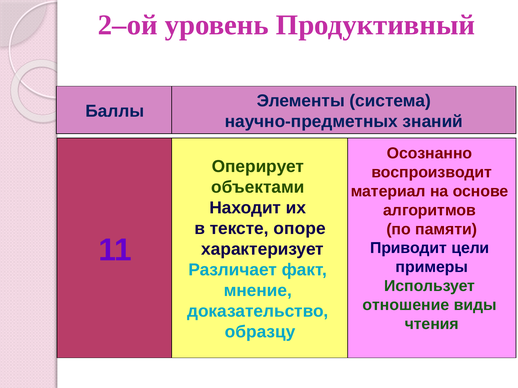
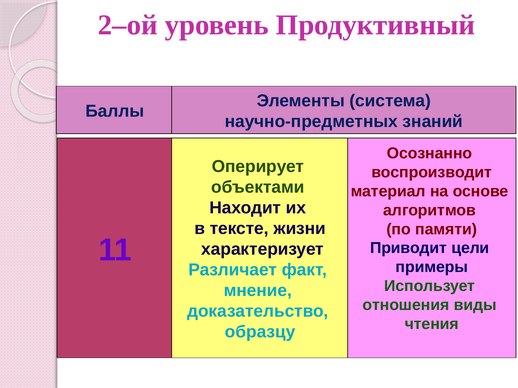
опоре: опоре -> жизни (300, 229)
отношение: отношение -> отношения (406, 305)
